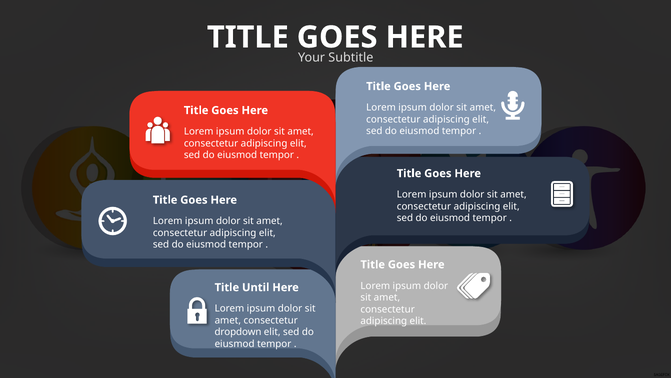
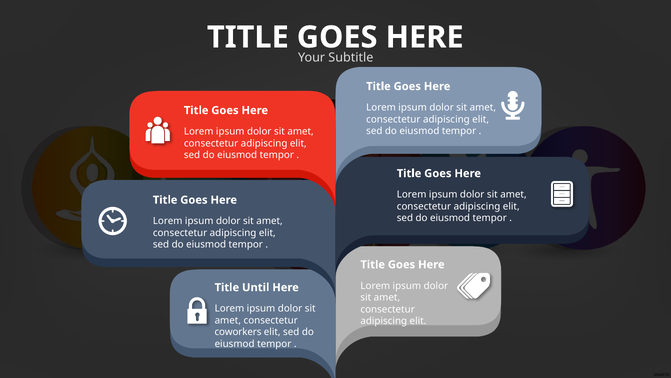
dropdown: dropdown -> coworkers (238, 332)
